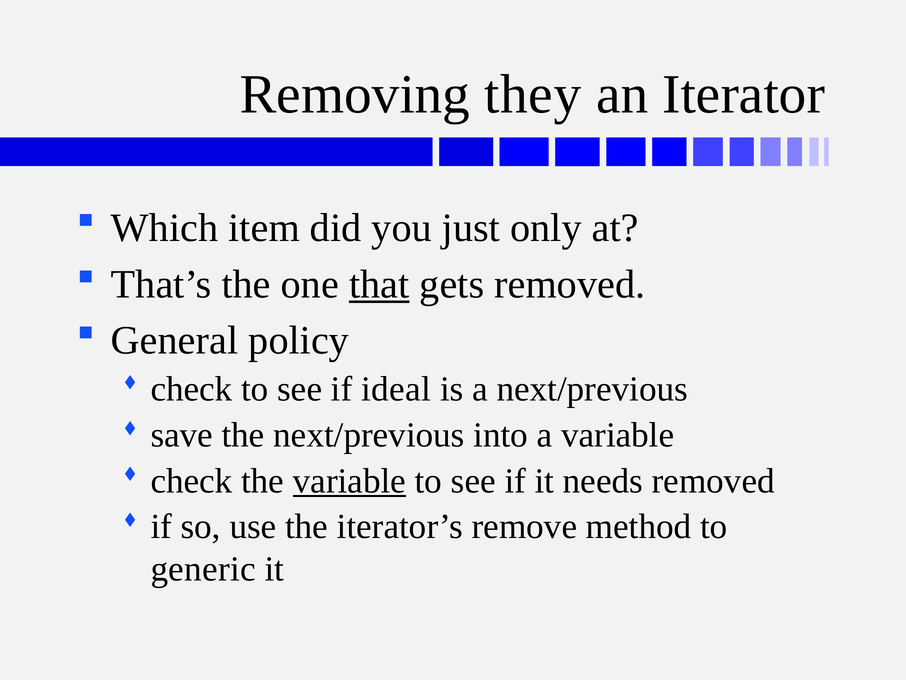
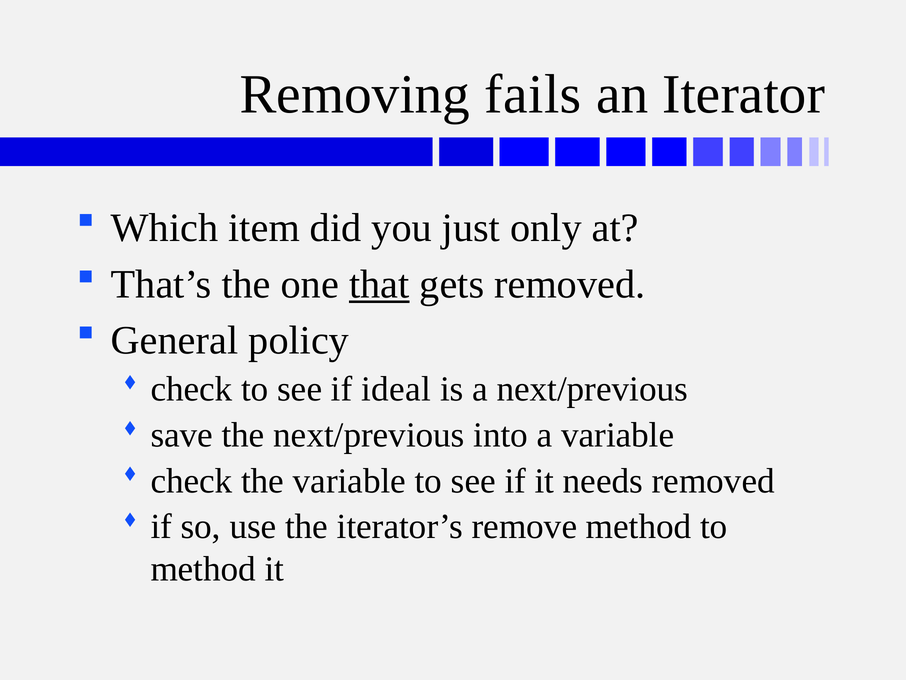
they: they -> fails (533, 95)
variable underline: present -> none (349, 481)
generic: generic -> method (203, 569)
